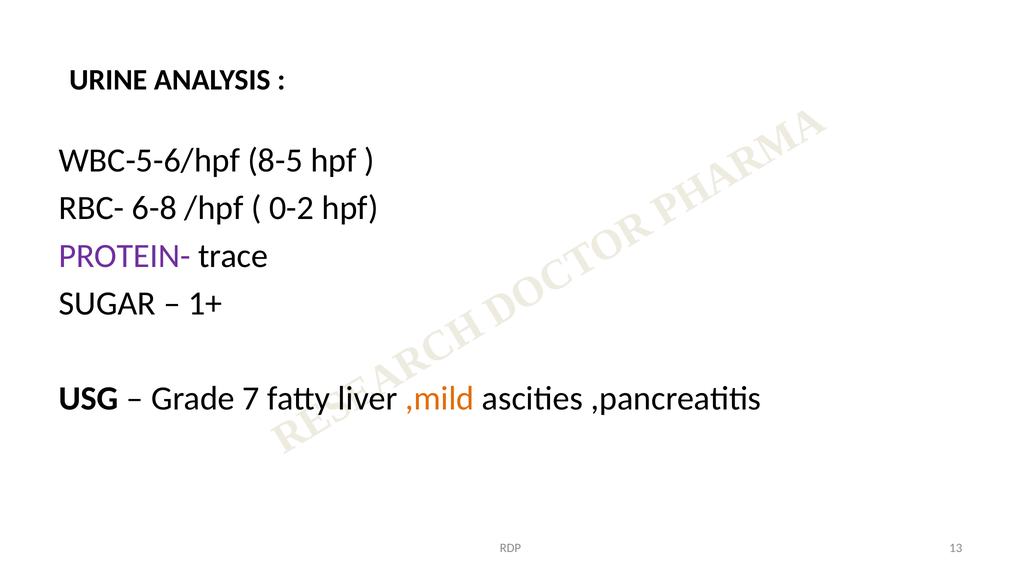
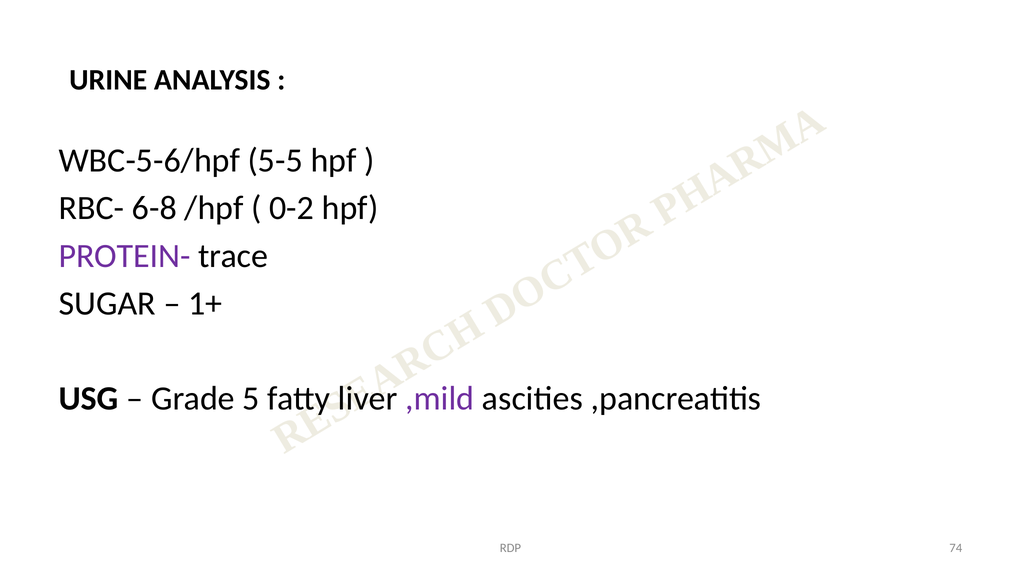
8-5: 8-5 -> 5-5 (275, 161)
7: 7 -> 5 (251, 399)
,mild colour: orange -> purple (440, 399)
13: 13 -> 74 (956, 548)
